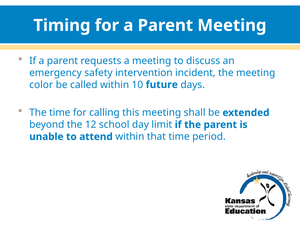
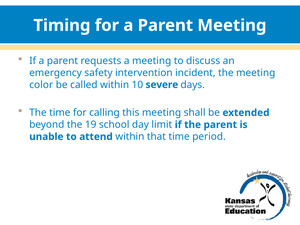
future: future -> severe (162, 85)
12: 12 -> 19 (91, 125)
